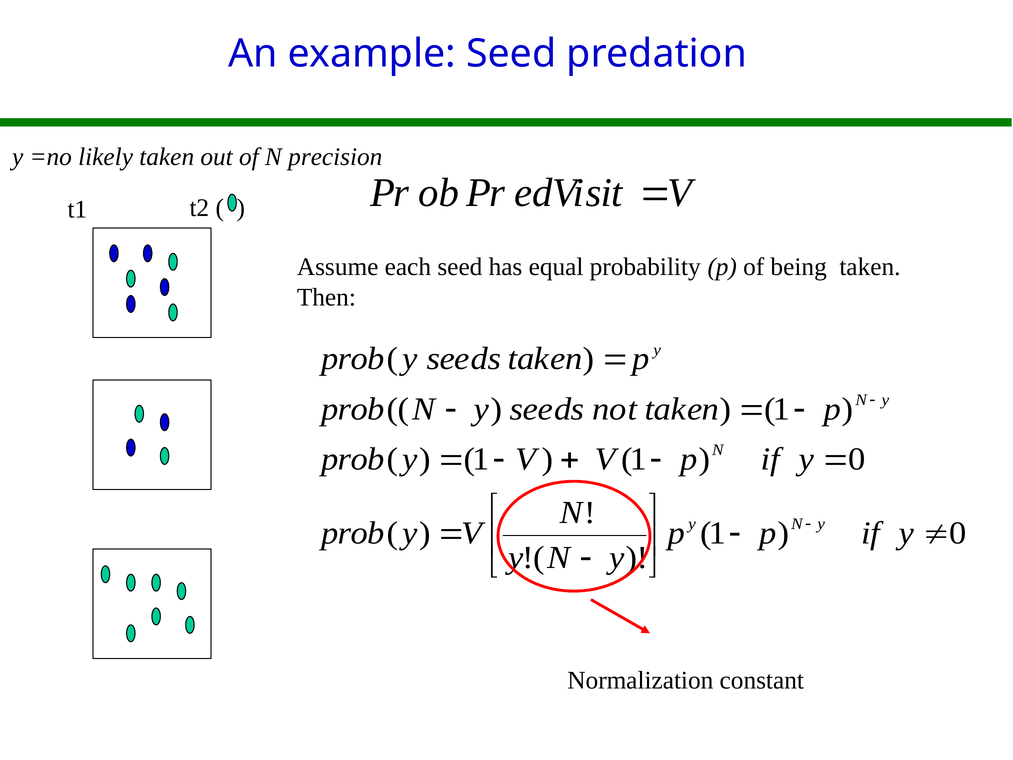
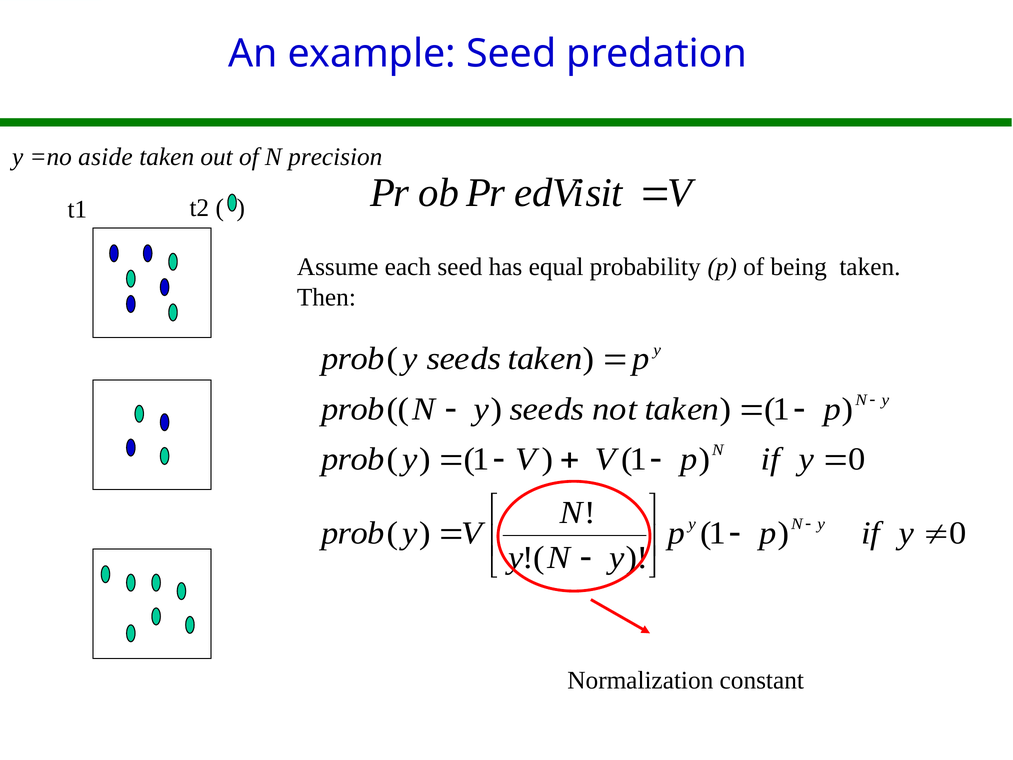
likely: likely -> aside (105, 157)
